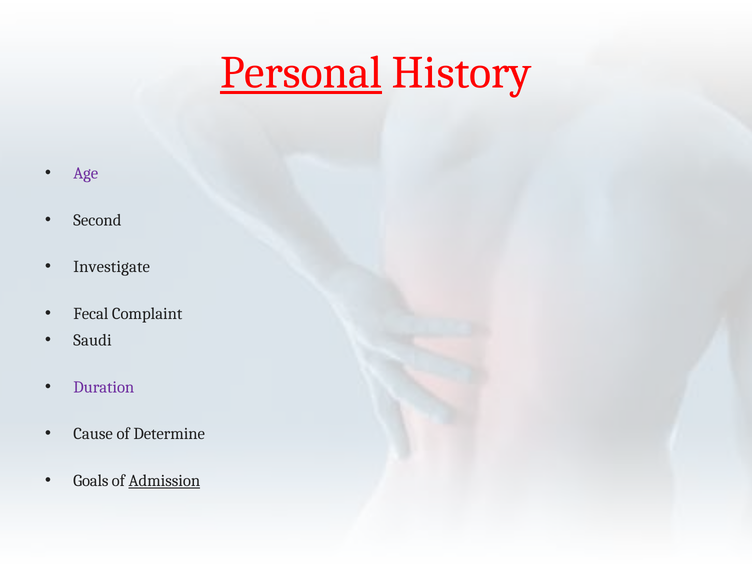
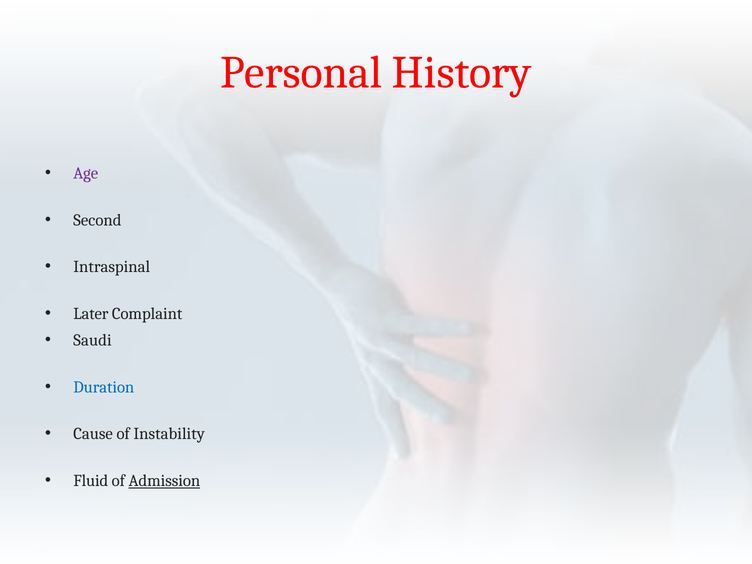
Personal underline: present -> none (301, 73)
Investigate: Investigate -> Intraspinal (112, 267)
Fecal: Fecal -> Later (91, 314)
Duration colour: purple -> blue (104, 387)
Determine: Determine -> Instability (169, 434)
Goals: Goals -> Fluid (91, 481)
